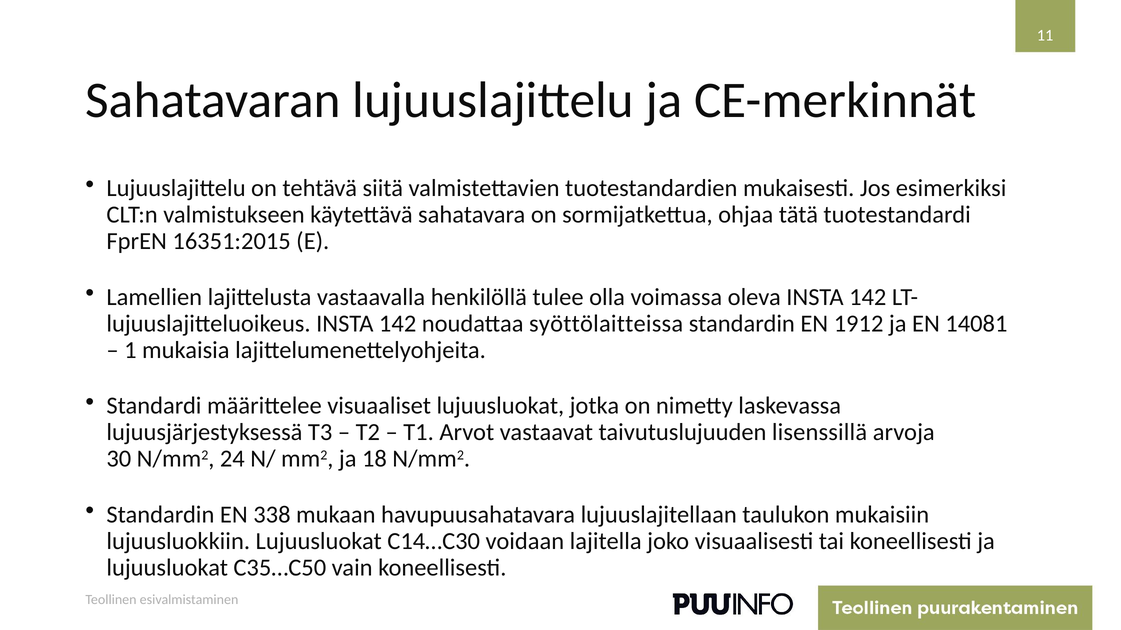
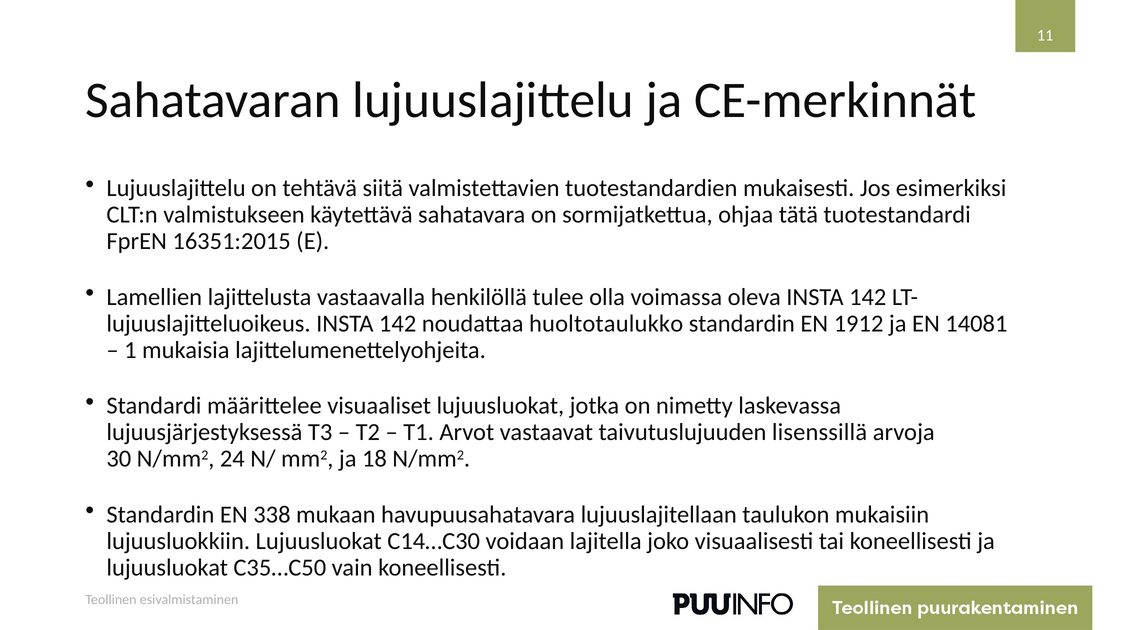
syöttölaitteissa: syöttölaitteissa -> huoltotaulukko (606, 324)
